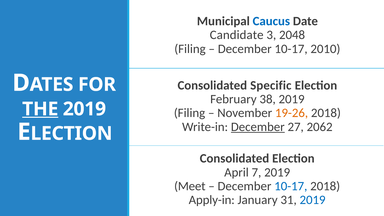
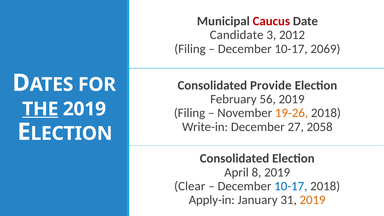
Caucus colour: blue -> red (271, 21)
2048: 2048 -> 2012 (292, 35)
2010: 2010 -> 2069 (325, 49)
Specific: Specific -> Provide (271, 85)
38: 38 -> 56 (268, 99)
December underline: present -> none (258, 127)
2062: 2062 -> 2058 (320, 127)
7: 7 -> 8 (256, 172)
Meet: Meet -> Clear (190, 186)
2019 colour: blue -> orange (313, 200)
